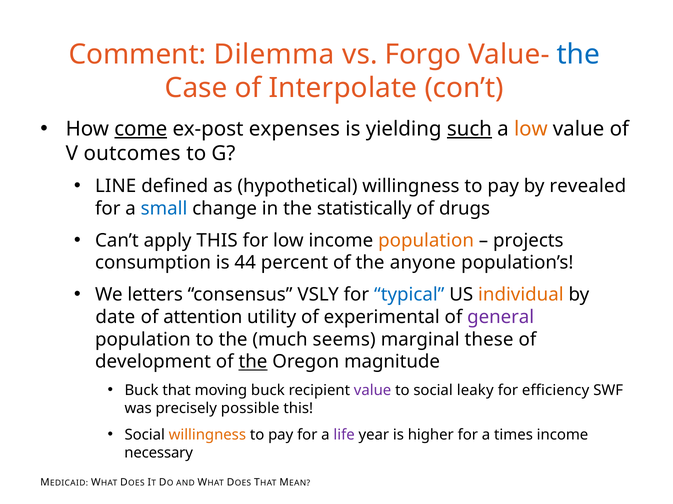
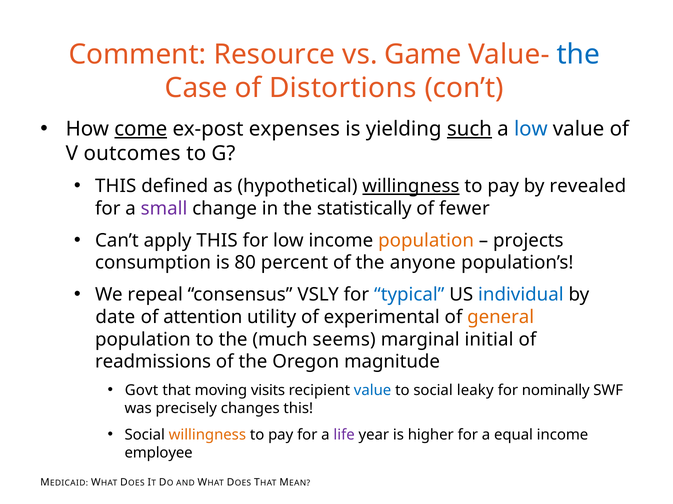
Dilemma: Dilemma -> Resource (274, 55)
Forgo: Forgo -> Game (423, 55)
Interpolate: Interpolate -> Distortions (343, 88)
low colour: orange -> blue (531, 129)
LINE: LINE -> THIS (116, 187)
willingness underline: none -> present (411, 187)
small colour: blue -> purple (164, 209)
drugs: drugs -> fewer (464, 209)
44: 44 -> 80 (245, 263)
letters: letters -> repeal (155, 295)
individual colour: orange -> blue (521, 295)
general colour: purple -> orange (501, 317)
these: these -> initial (489, 340)
development: development -> readmissions (153, 362)
the underline: present -> none (253, 362)
Buck: Buck -> Govt (141, 391)
moving buck: buck -> visits (268, 391)
value colour: purple -> blue (373, 391)
efficiency: efficiency -> nominally (556, 391)
possible: possible -> changes (250, 409)
times: times -> equal (514, 435)
necessary: necessary -> employee (159, 453)
